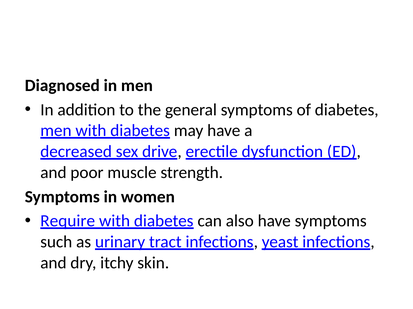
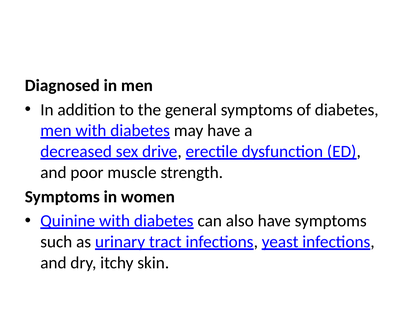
Require: Require -> Quinine (68, 221)
